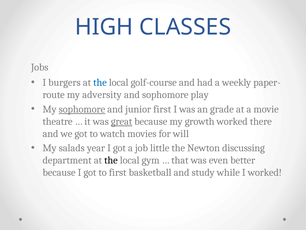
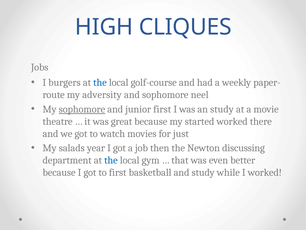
CLASSES: CLASSES -> CLIQUES (185, 27)
play: play -> neel (200, 95)
an grade: grade -> study (222, 109)
great underline: present -> none (122, 121)
growth: growth -> started (200, 121)
will: will -> just (181, 133)
little: little -> then (160, 148)
the colour: black -> blue (111, 160)
